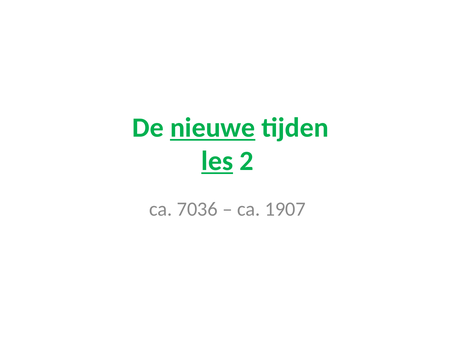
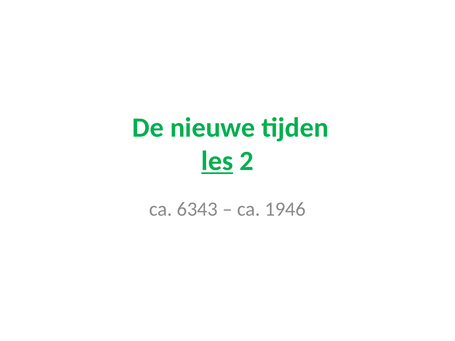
nieuwe underline: present -> none (213, 128)
7036: 7036 -> 6343 (197, 209)
1907: 1907 -> 1946 (285, 209)
